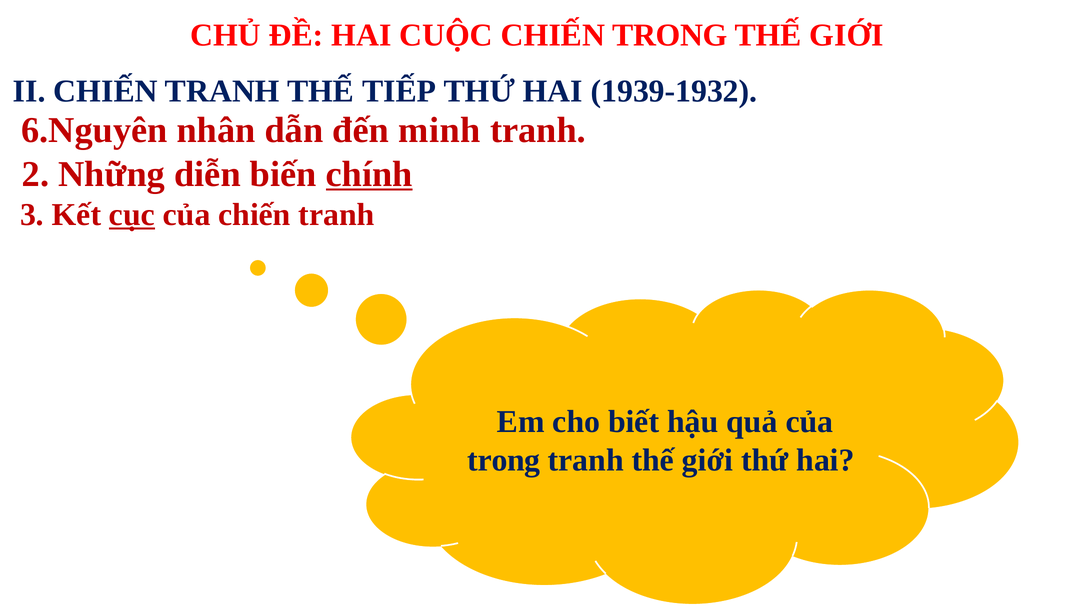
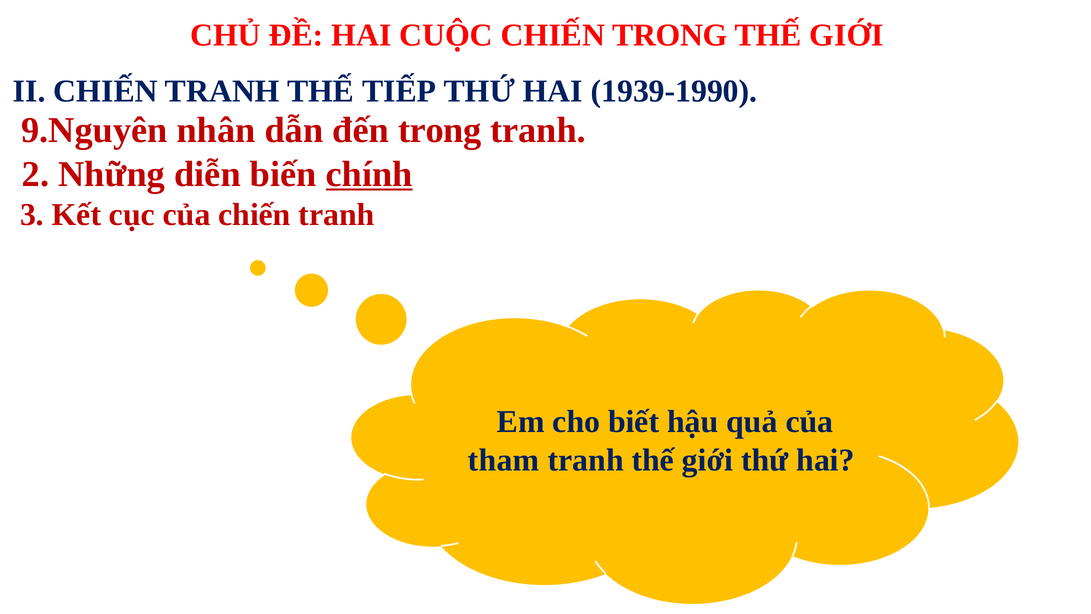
1939-1932: 1939-1932 -> 1939-1990 (674, 91)
6.Nguyên: 6.Nguyên -> 9.Nguyên (94, 130)
đến minh: minh -> trong (440, 130)
cục underline: present -> none (132, 215)
trong: trong -> tham (504, 460)
